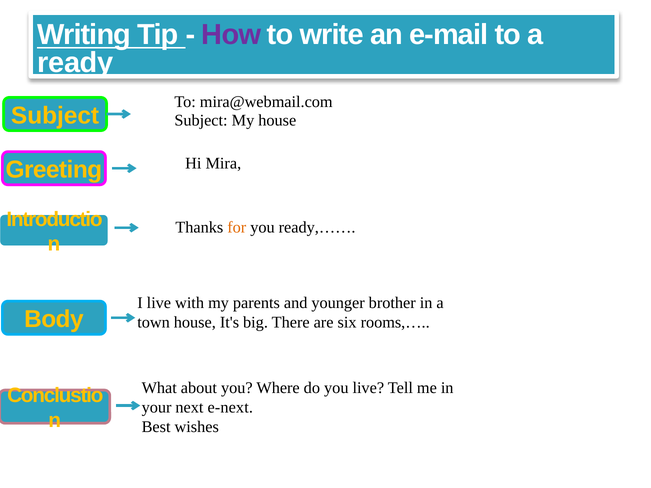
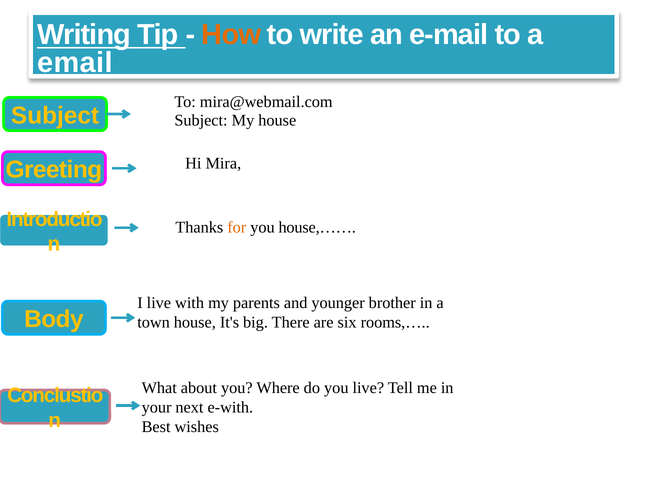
How colour: purple -> orange (231, 35)
ready: ready -> email (75, 63)
ready,……: ready,…… -> house,…… (317, 228)
e-next: e-next -> e-with (230, 408)
